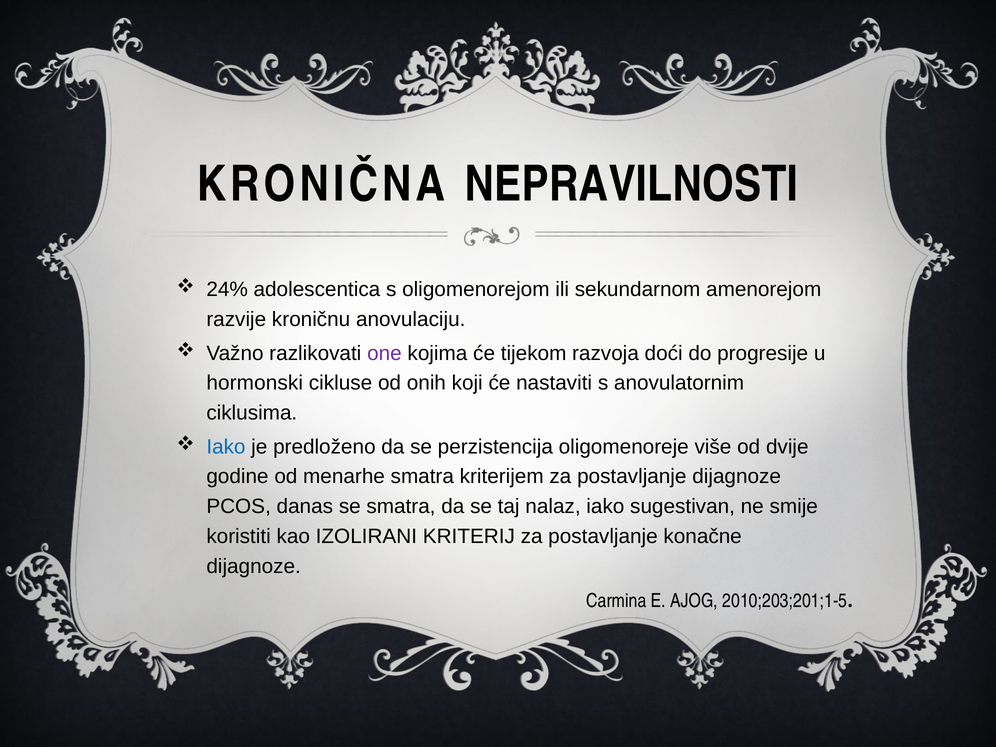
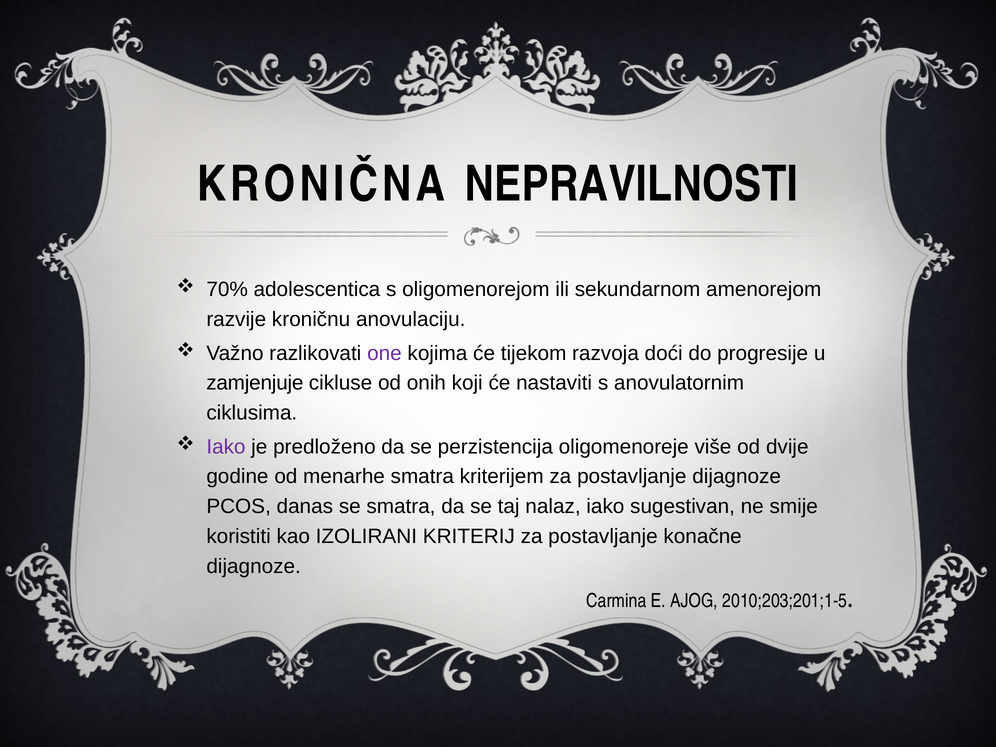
24%: 24% -> 70% (227, 289)
hormonski: hormonski -> zamjenjuje (255, 383)
Iako colour: blue -> purple (226, 447)
